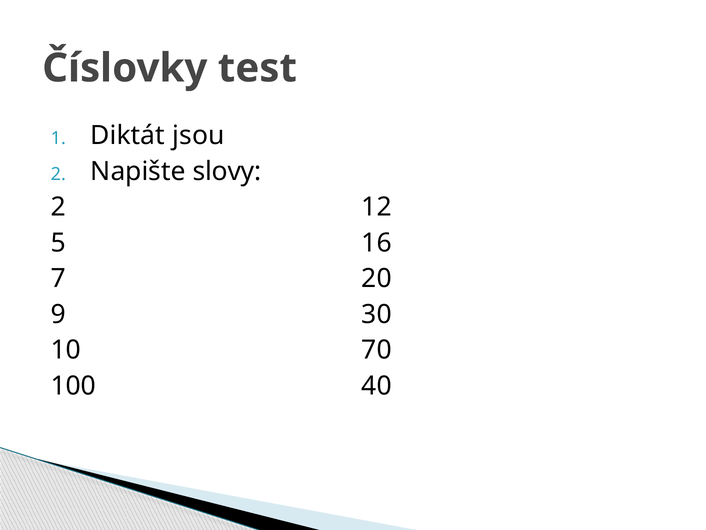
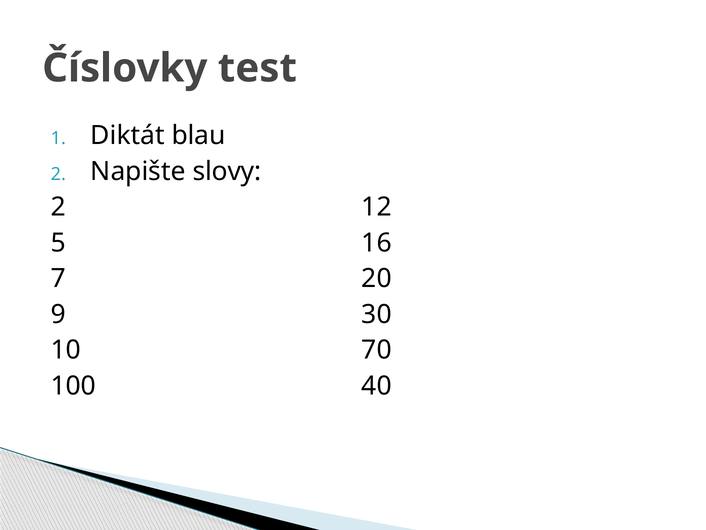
jsou: jsou -> blau (199, 136)
